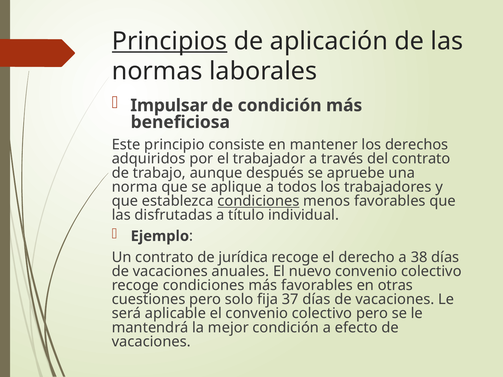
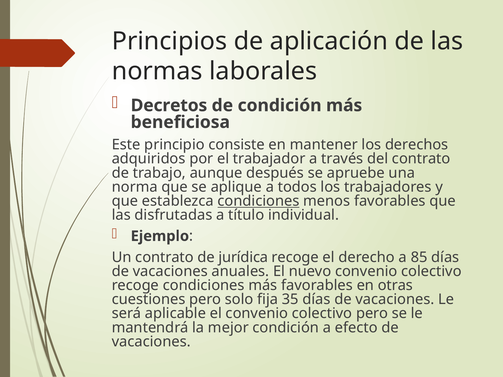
Principios underline: present -> none (170, 41)
Impulsar: Impulsar -> Decretos (169, 106)
38: 38 -> 85 (419, 257)
37: 37 -> 35 (290, 300)
